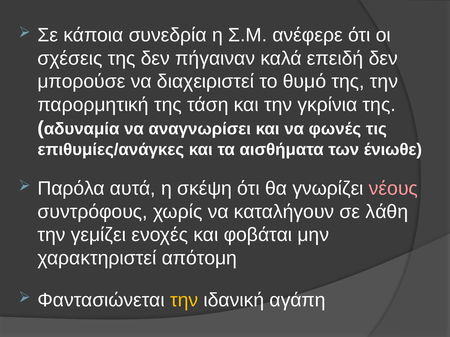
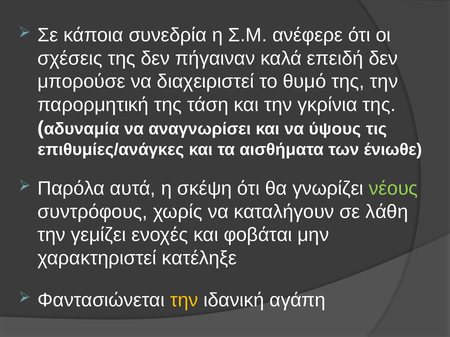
φωνές: φωνές -> ύψους (335, 129)
νέους colour: pink -> light green (393, 189)
απότομη: απότομη -> κατέληξε (199, 258)
